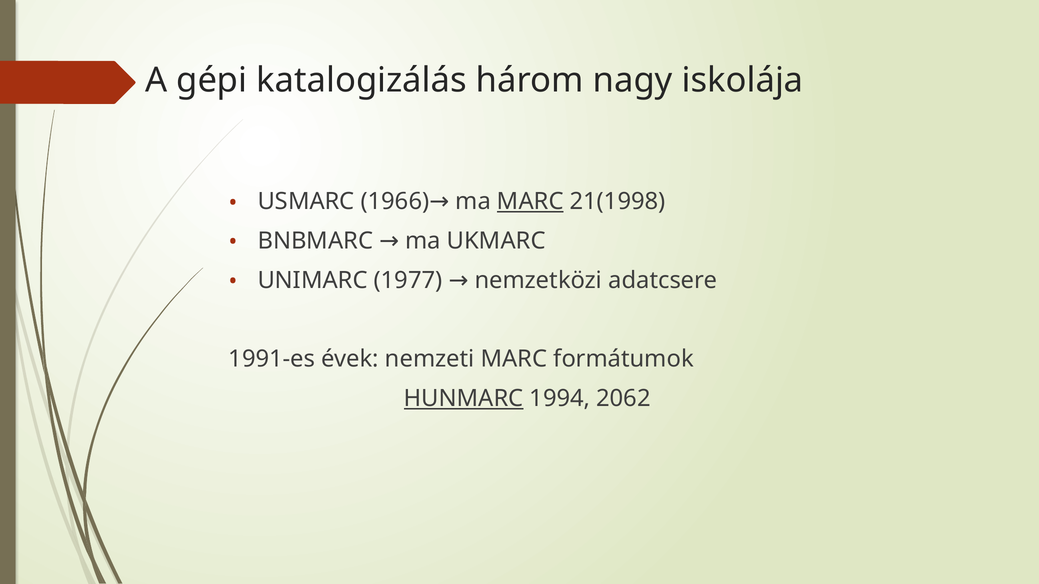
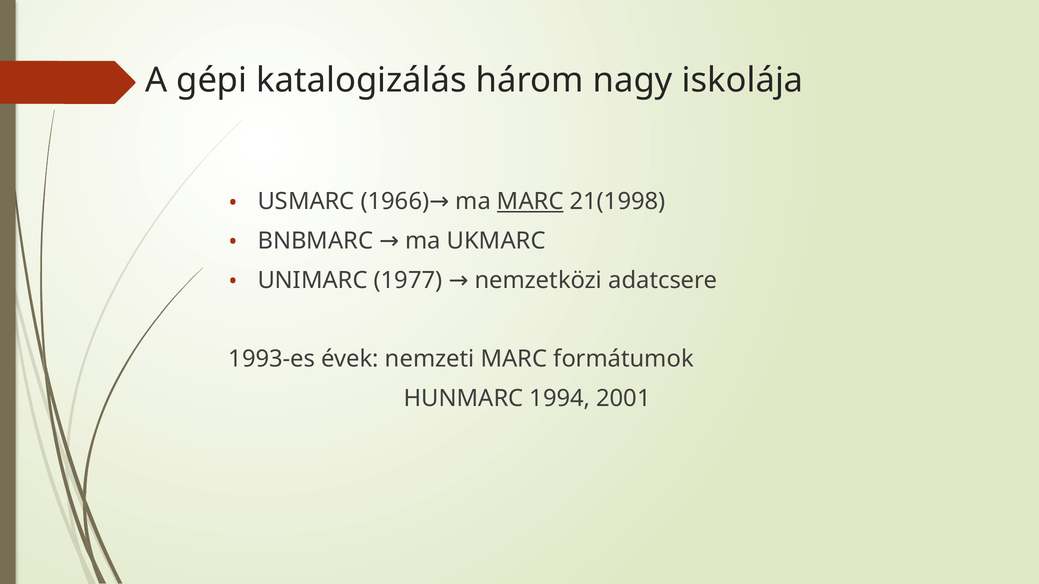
1991-es: 1991-es -> 1993-es (272, 359)
HUNMARC underline: present -> none (464, 399)
2062: 2062 -> 2001 (623, 399)
